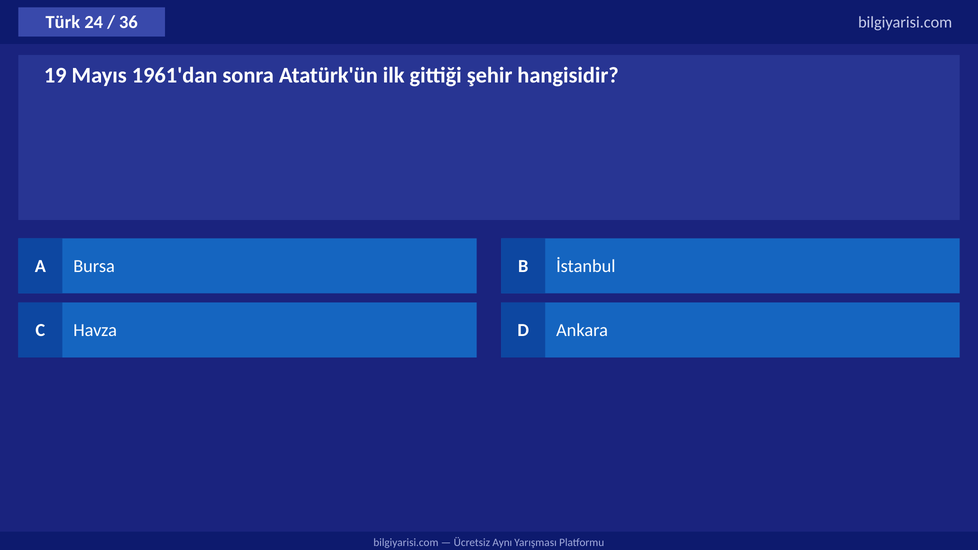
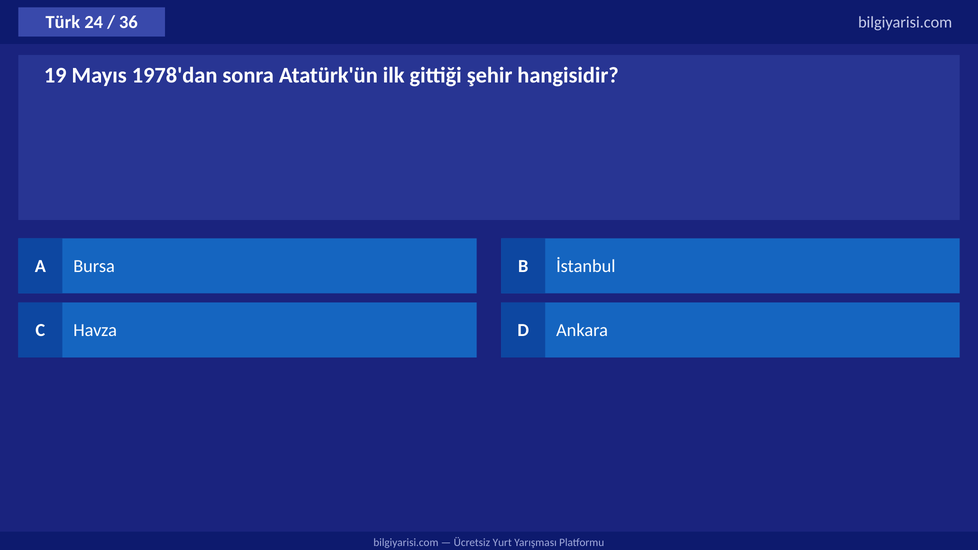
1961'dan: 1961'dan -> 1978'dan (175, 75)
Aynı: Aynı -> Yurt (502, 542)
